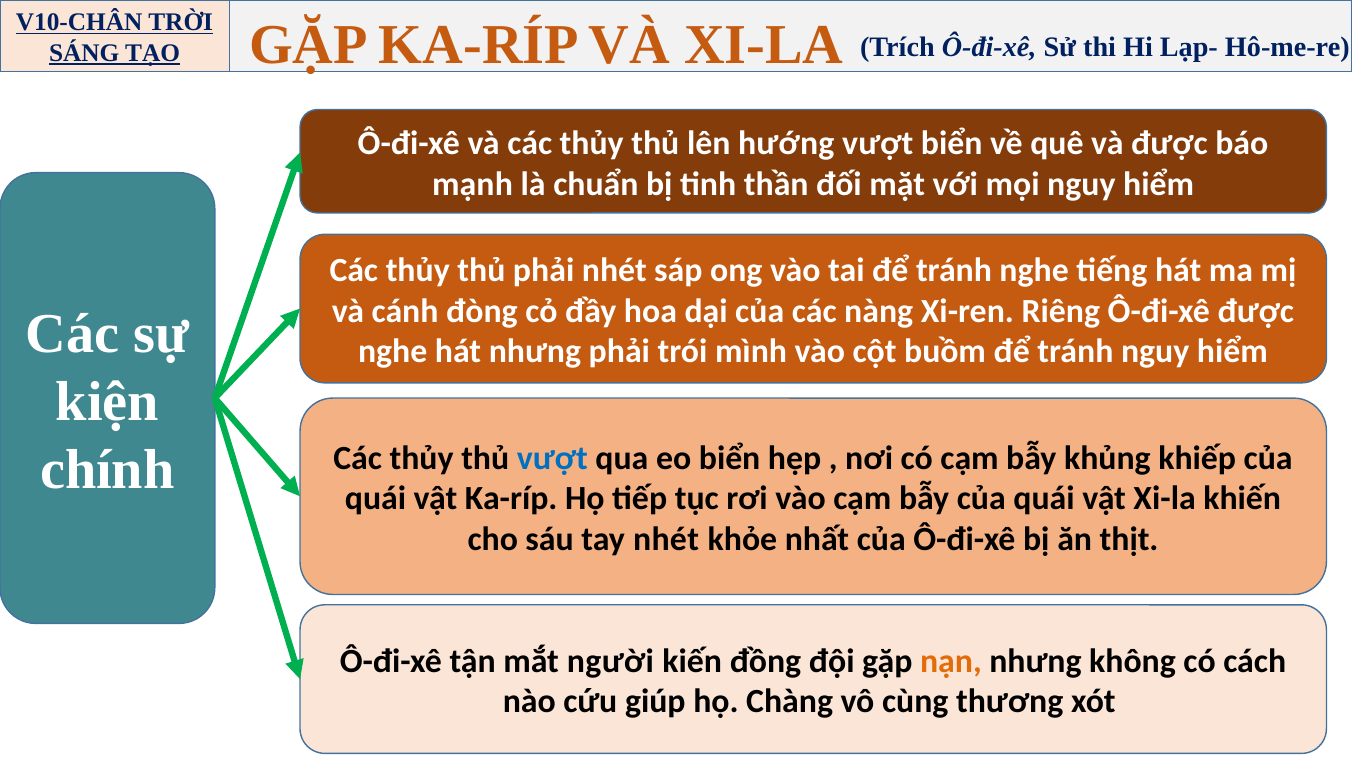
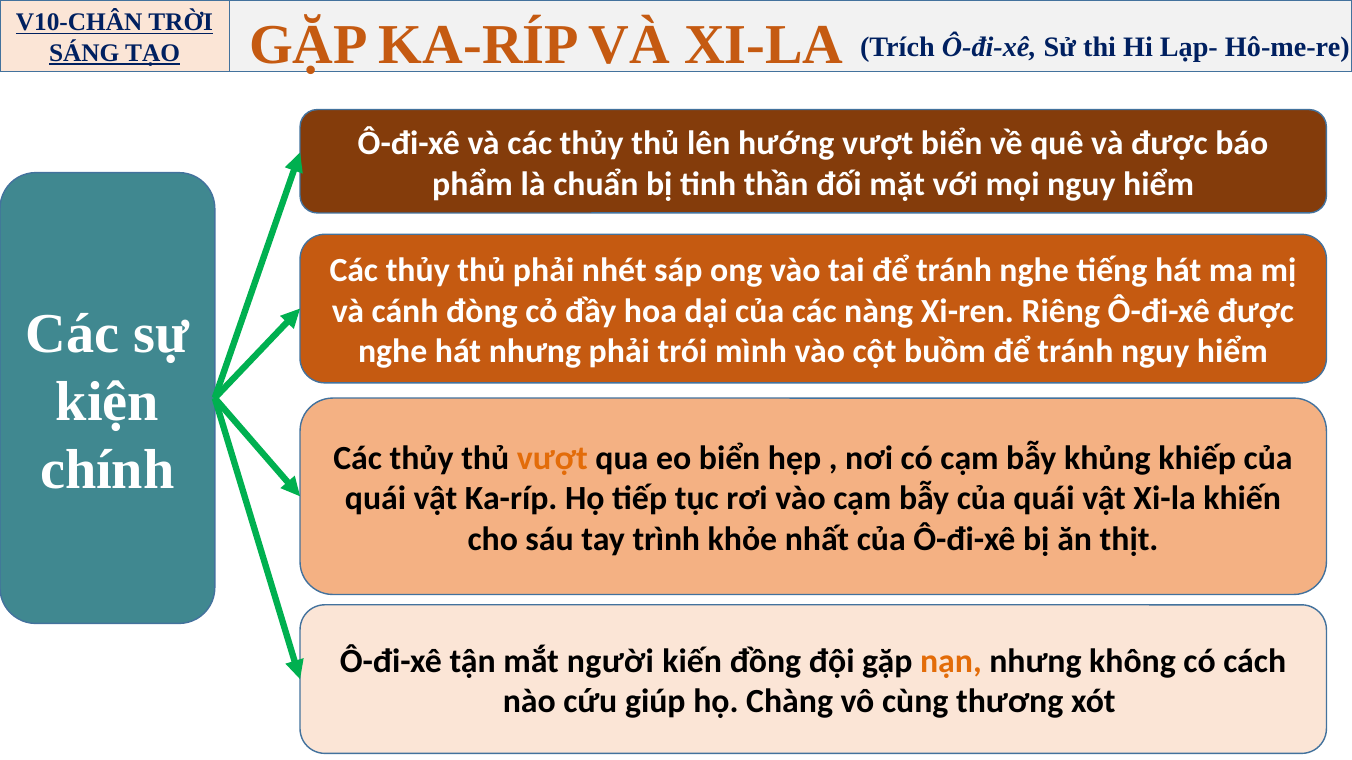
mạnh: mạnh -> phẩm (472, 184)
vượt colour: blue -> orange (552, 458)
tay nhét: nhét -> trình (666, 540)
